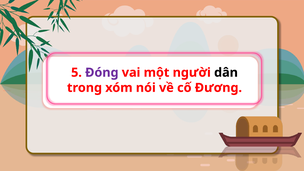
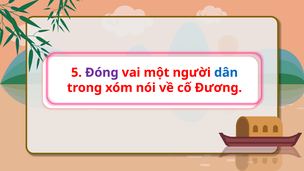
dân colour: black -> blue (226, 73)
